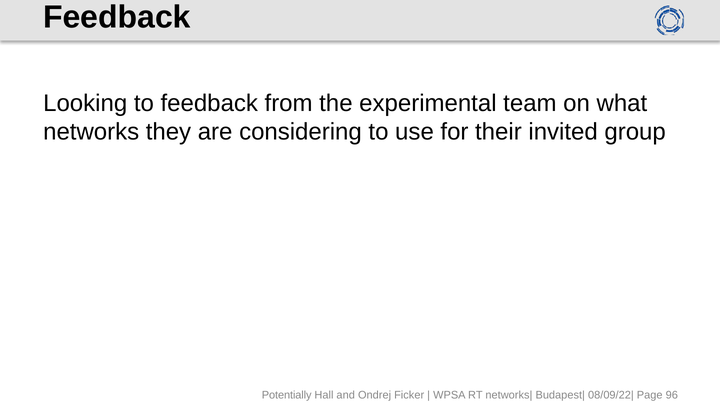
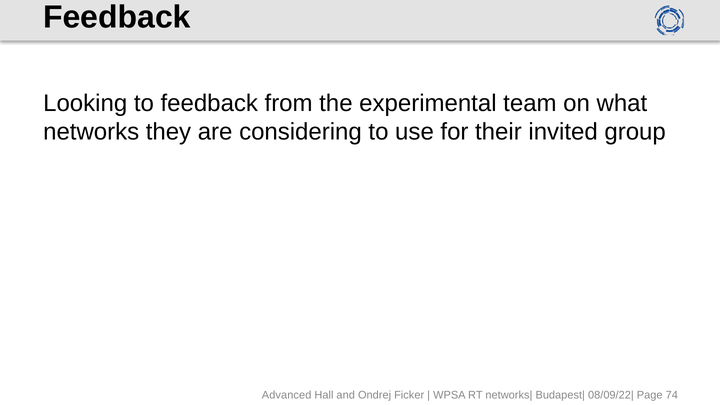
Potentially: Potentially -> Advanced (287, 395)
96: 96 -> 74 (672, 395)
